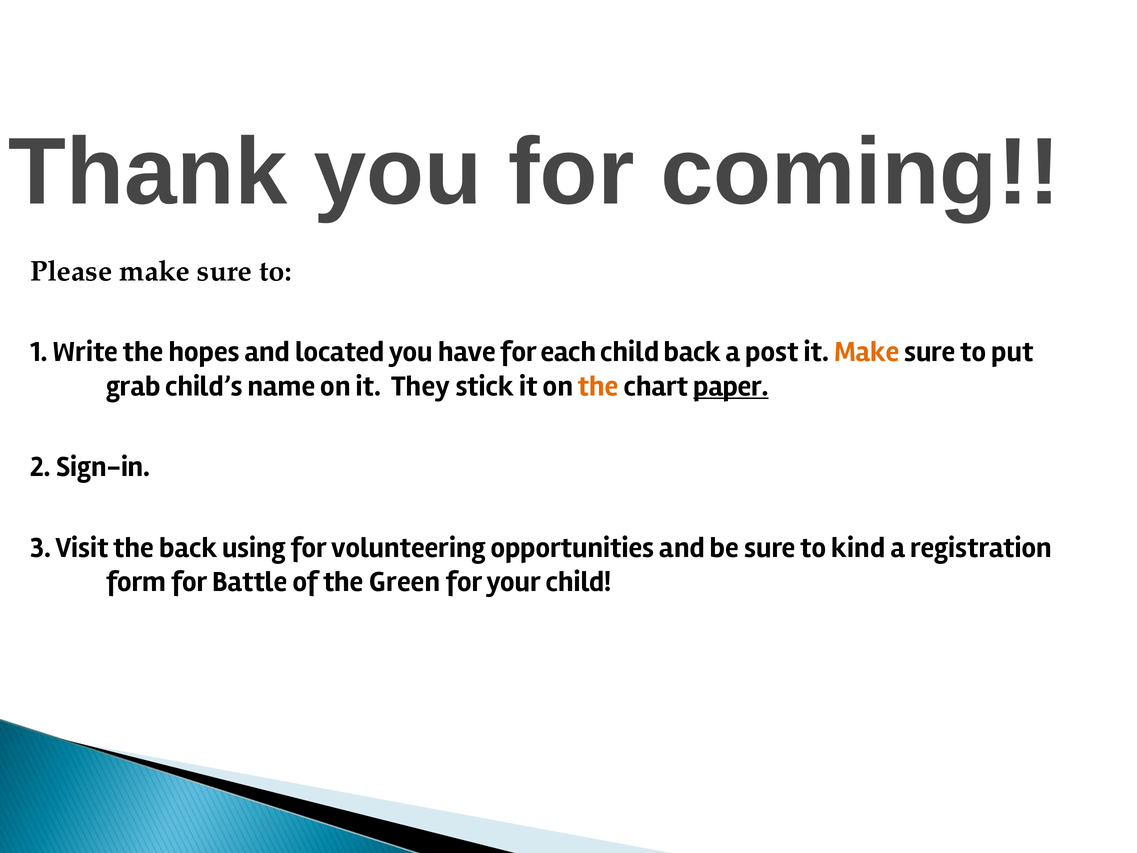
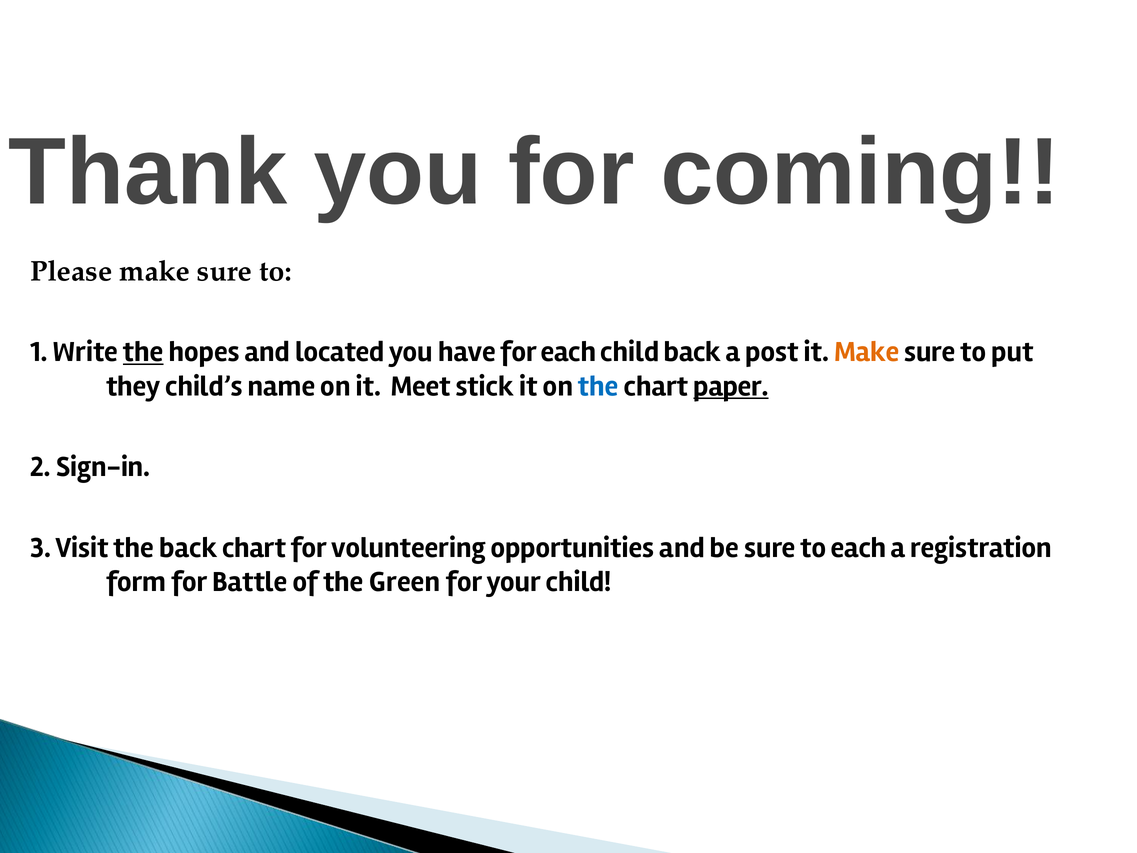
the underline: none -> present (143, 352)
grab: grab -> they (133, 386)
They: They -> Meet (421, 386)
the colour: orange -> blue (598, 386)
back using: using -> chart (254, 548)
to kind: kind -> each (859, 548)
